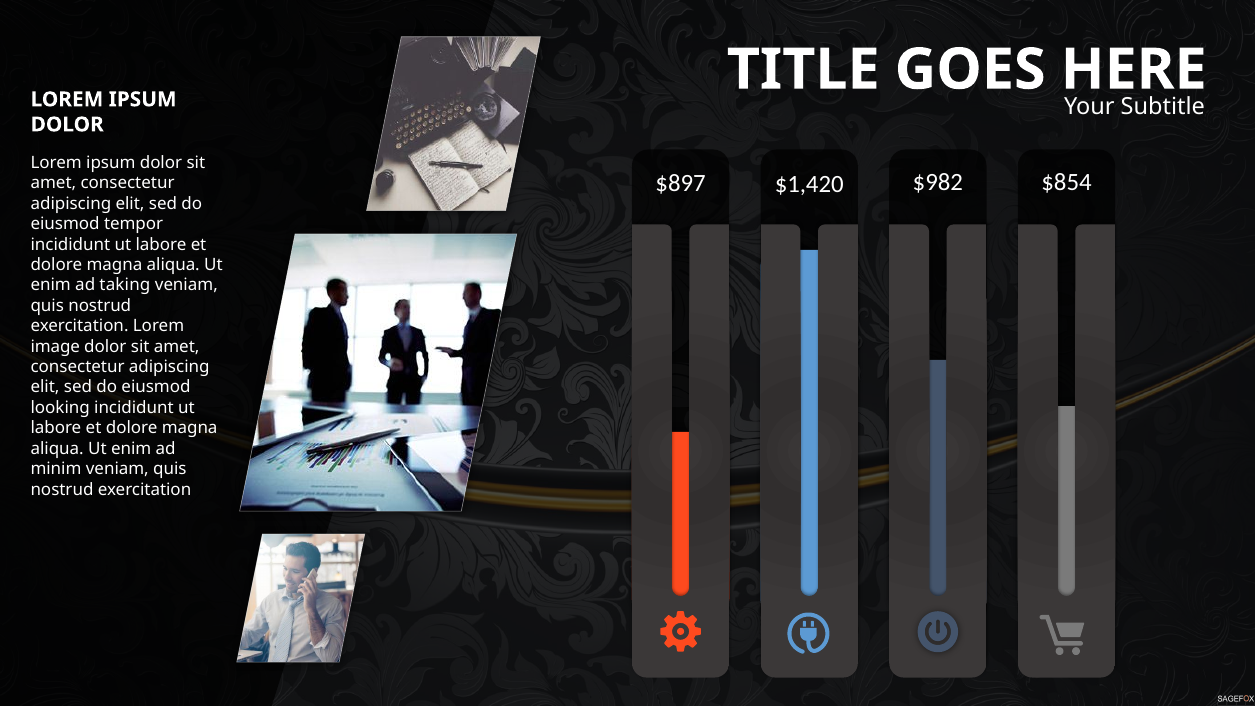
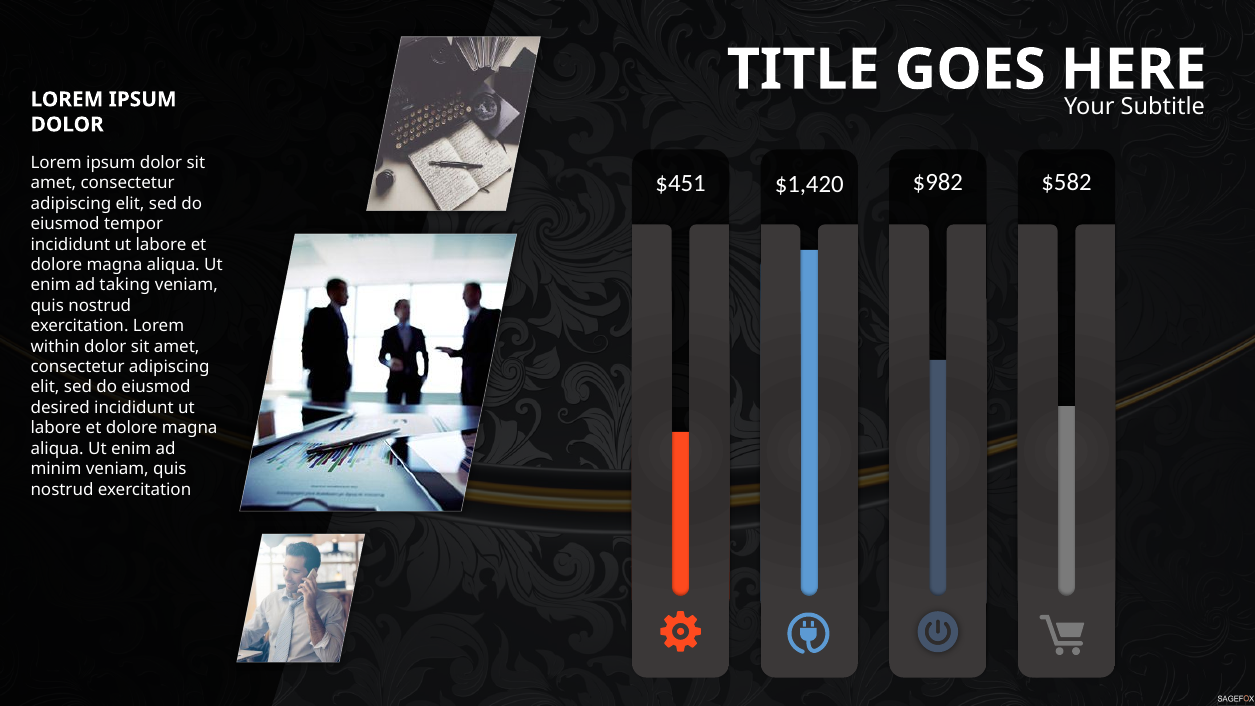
$897: $897 -> $451 (681, 183)
$854: $854 -> $582 (1067, 182)
image: image -> within (55, 346)
looking: looking -> desired (60, 408)
